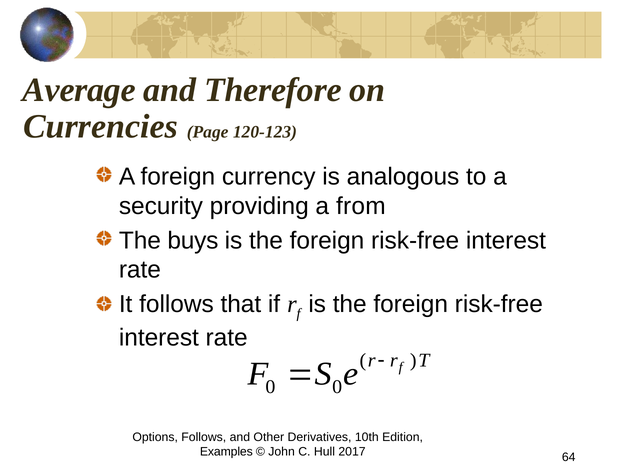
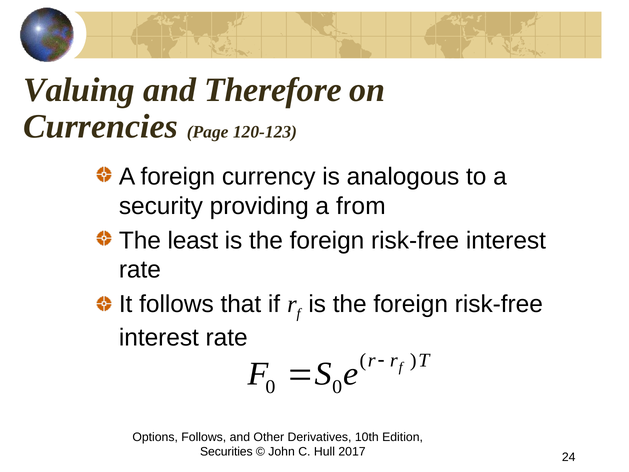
Average: Average -> Valuing (79, 90)
buys: buys -> least (193, 240)
Examples: Examples -> Securities (226, 452)
64: 64 -> 24 (569, 457)
